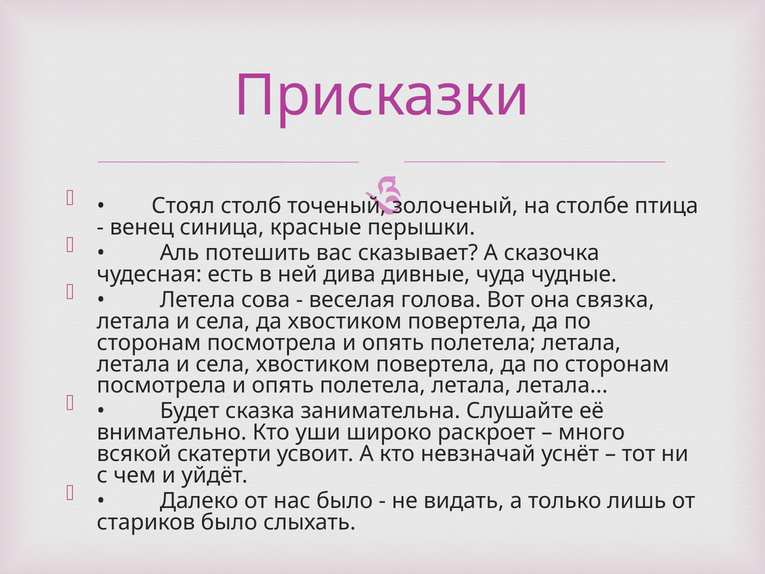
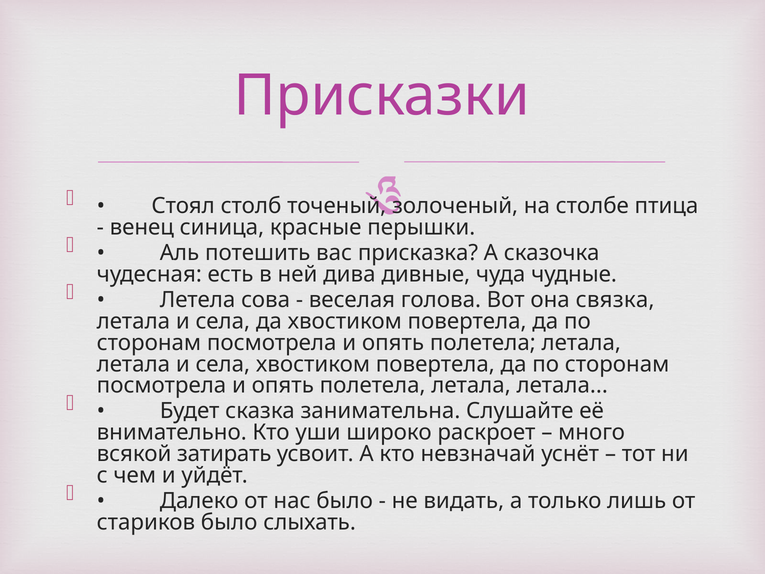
сказывает: сказывает -> присказка (418, 253)
скатерти: скатерти -> затирать (224, 454)
